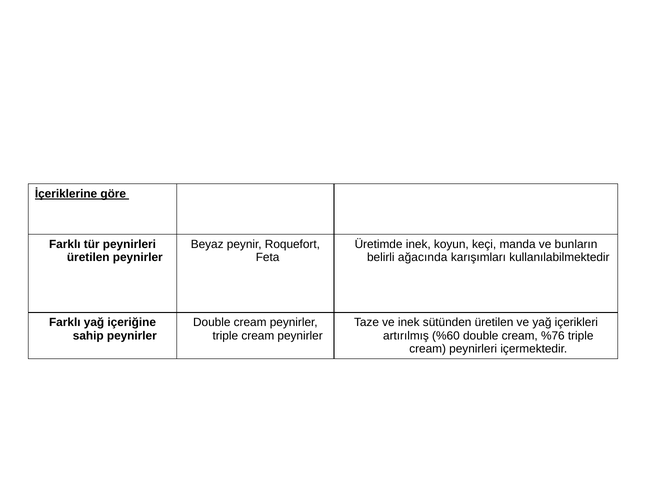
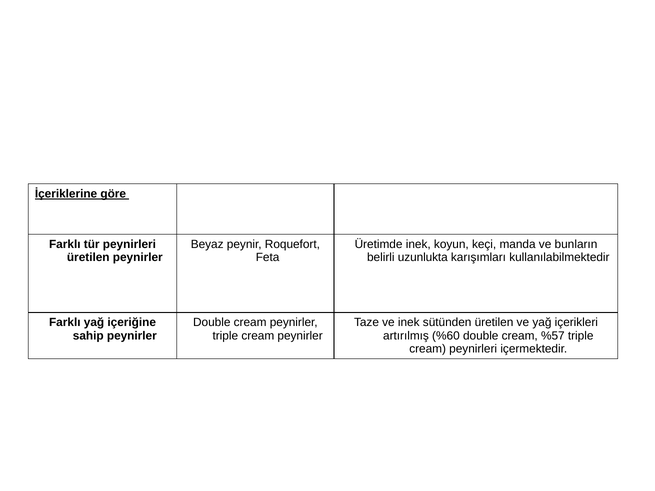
ağacında: ağacında -> uzunlukta (423, 258)
%76: %76 -> %57 (553, 336)
